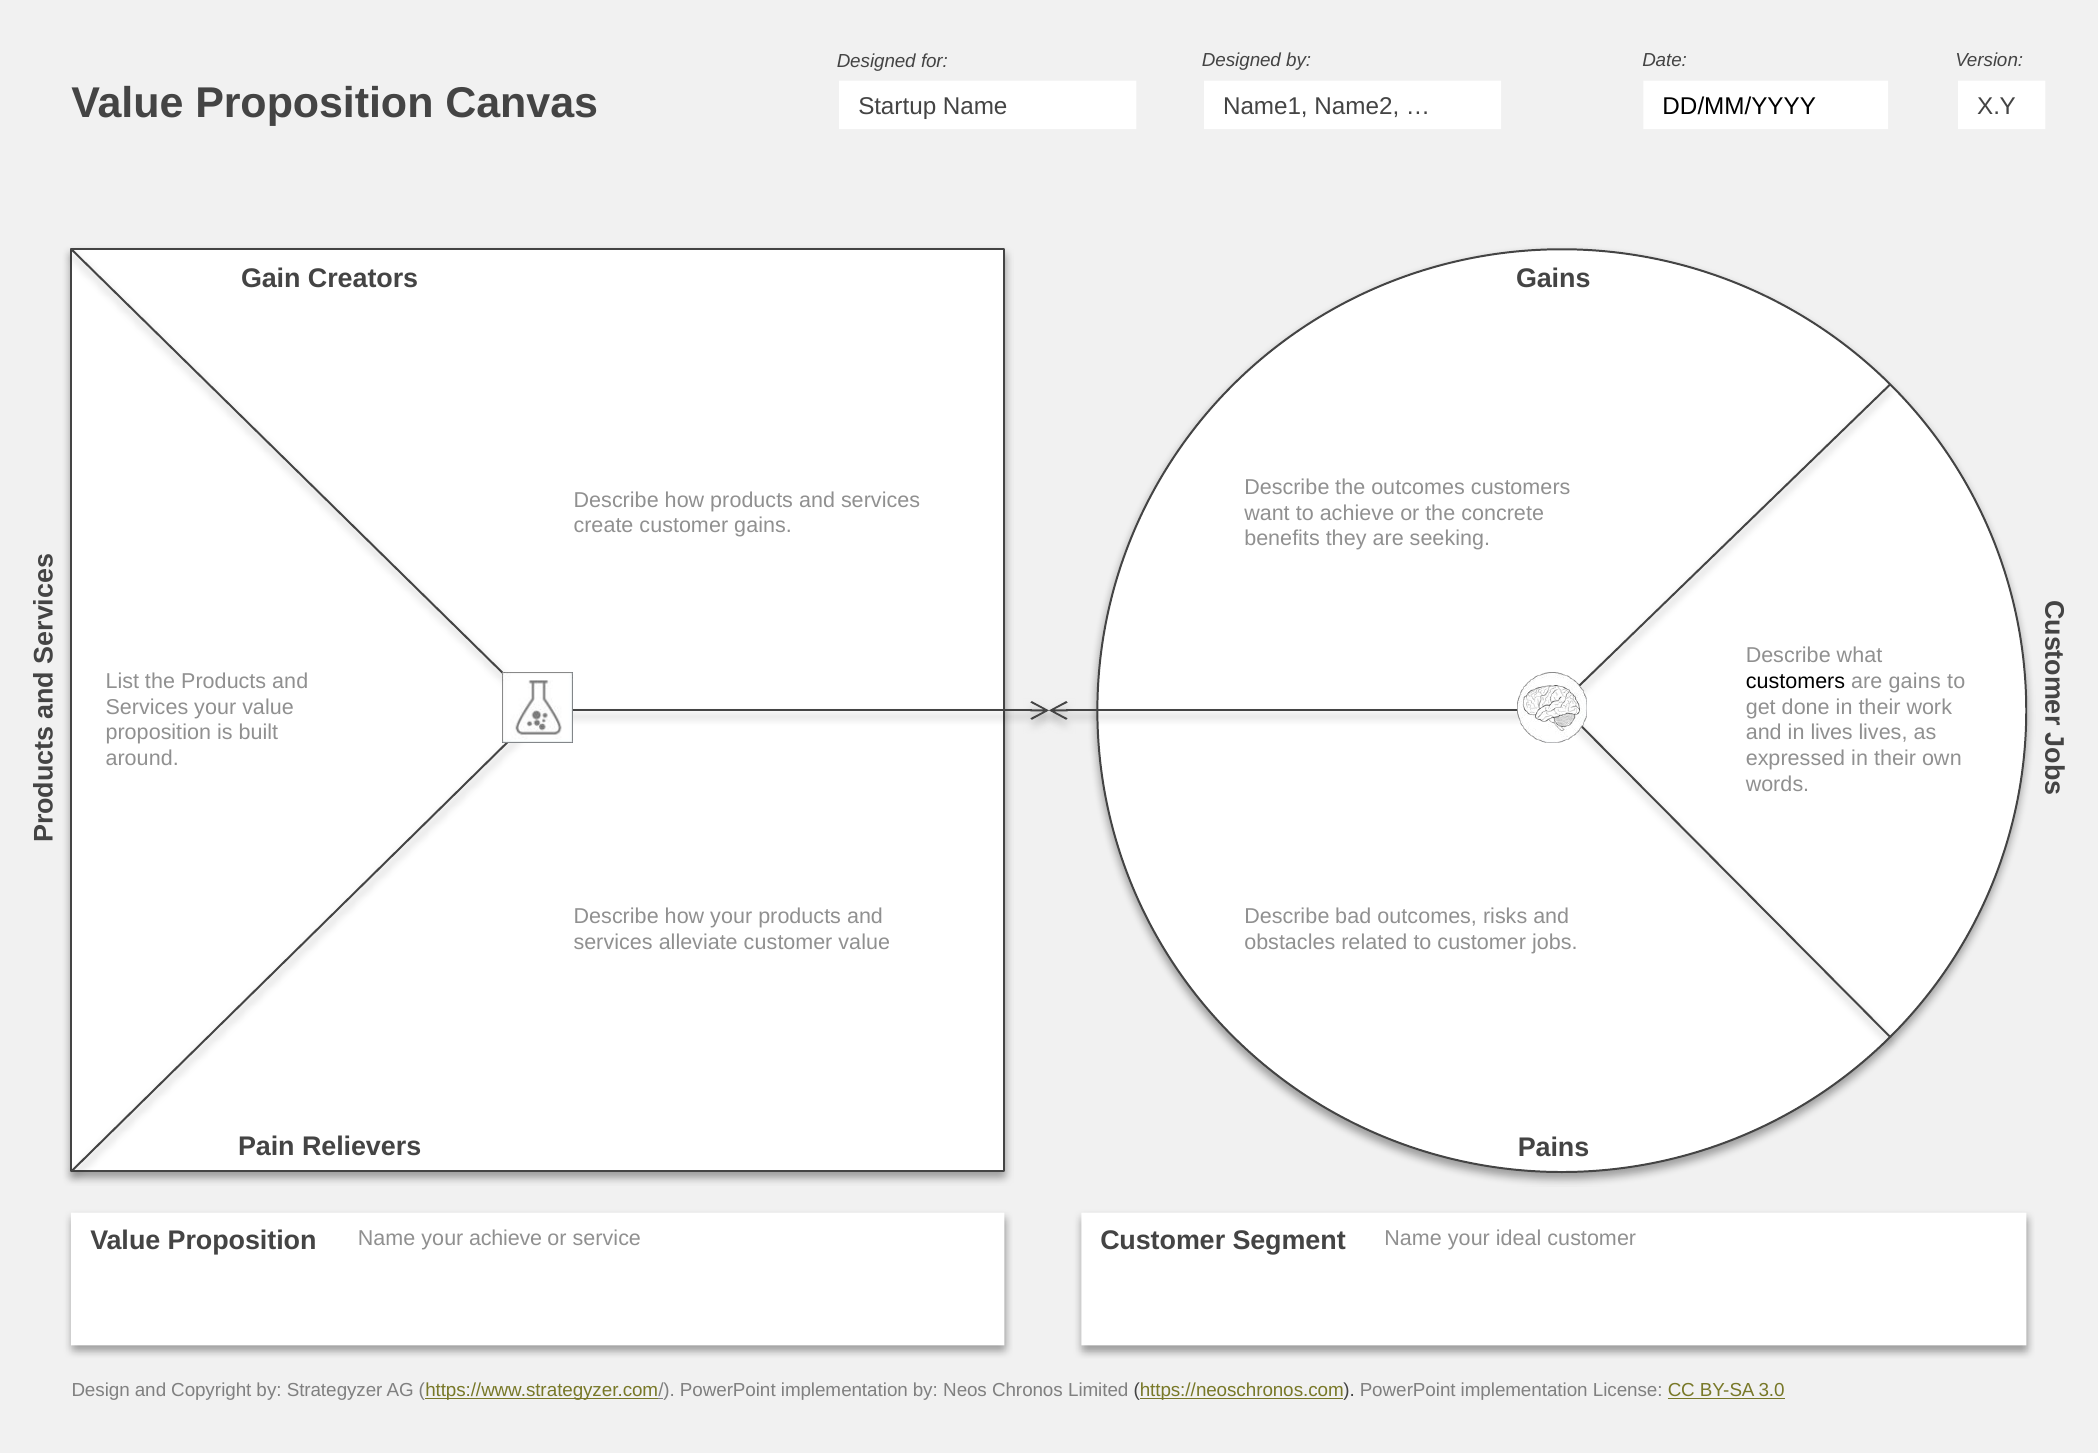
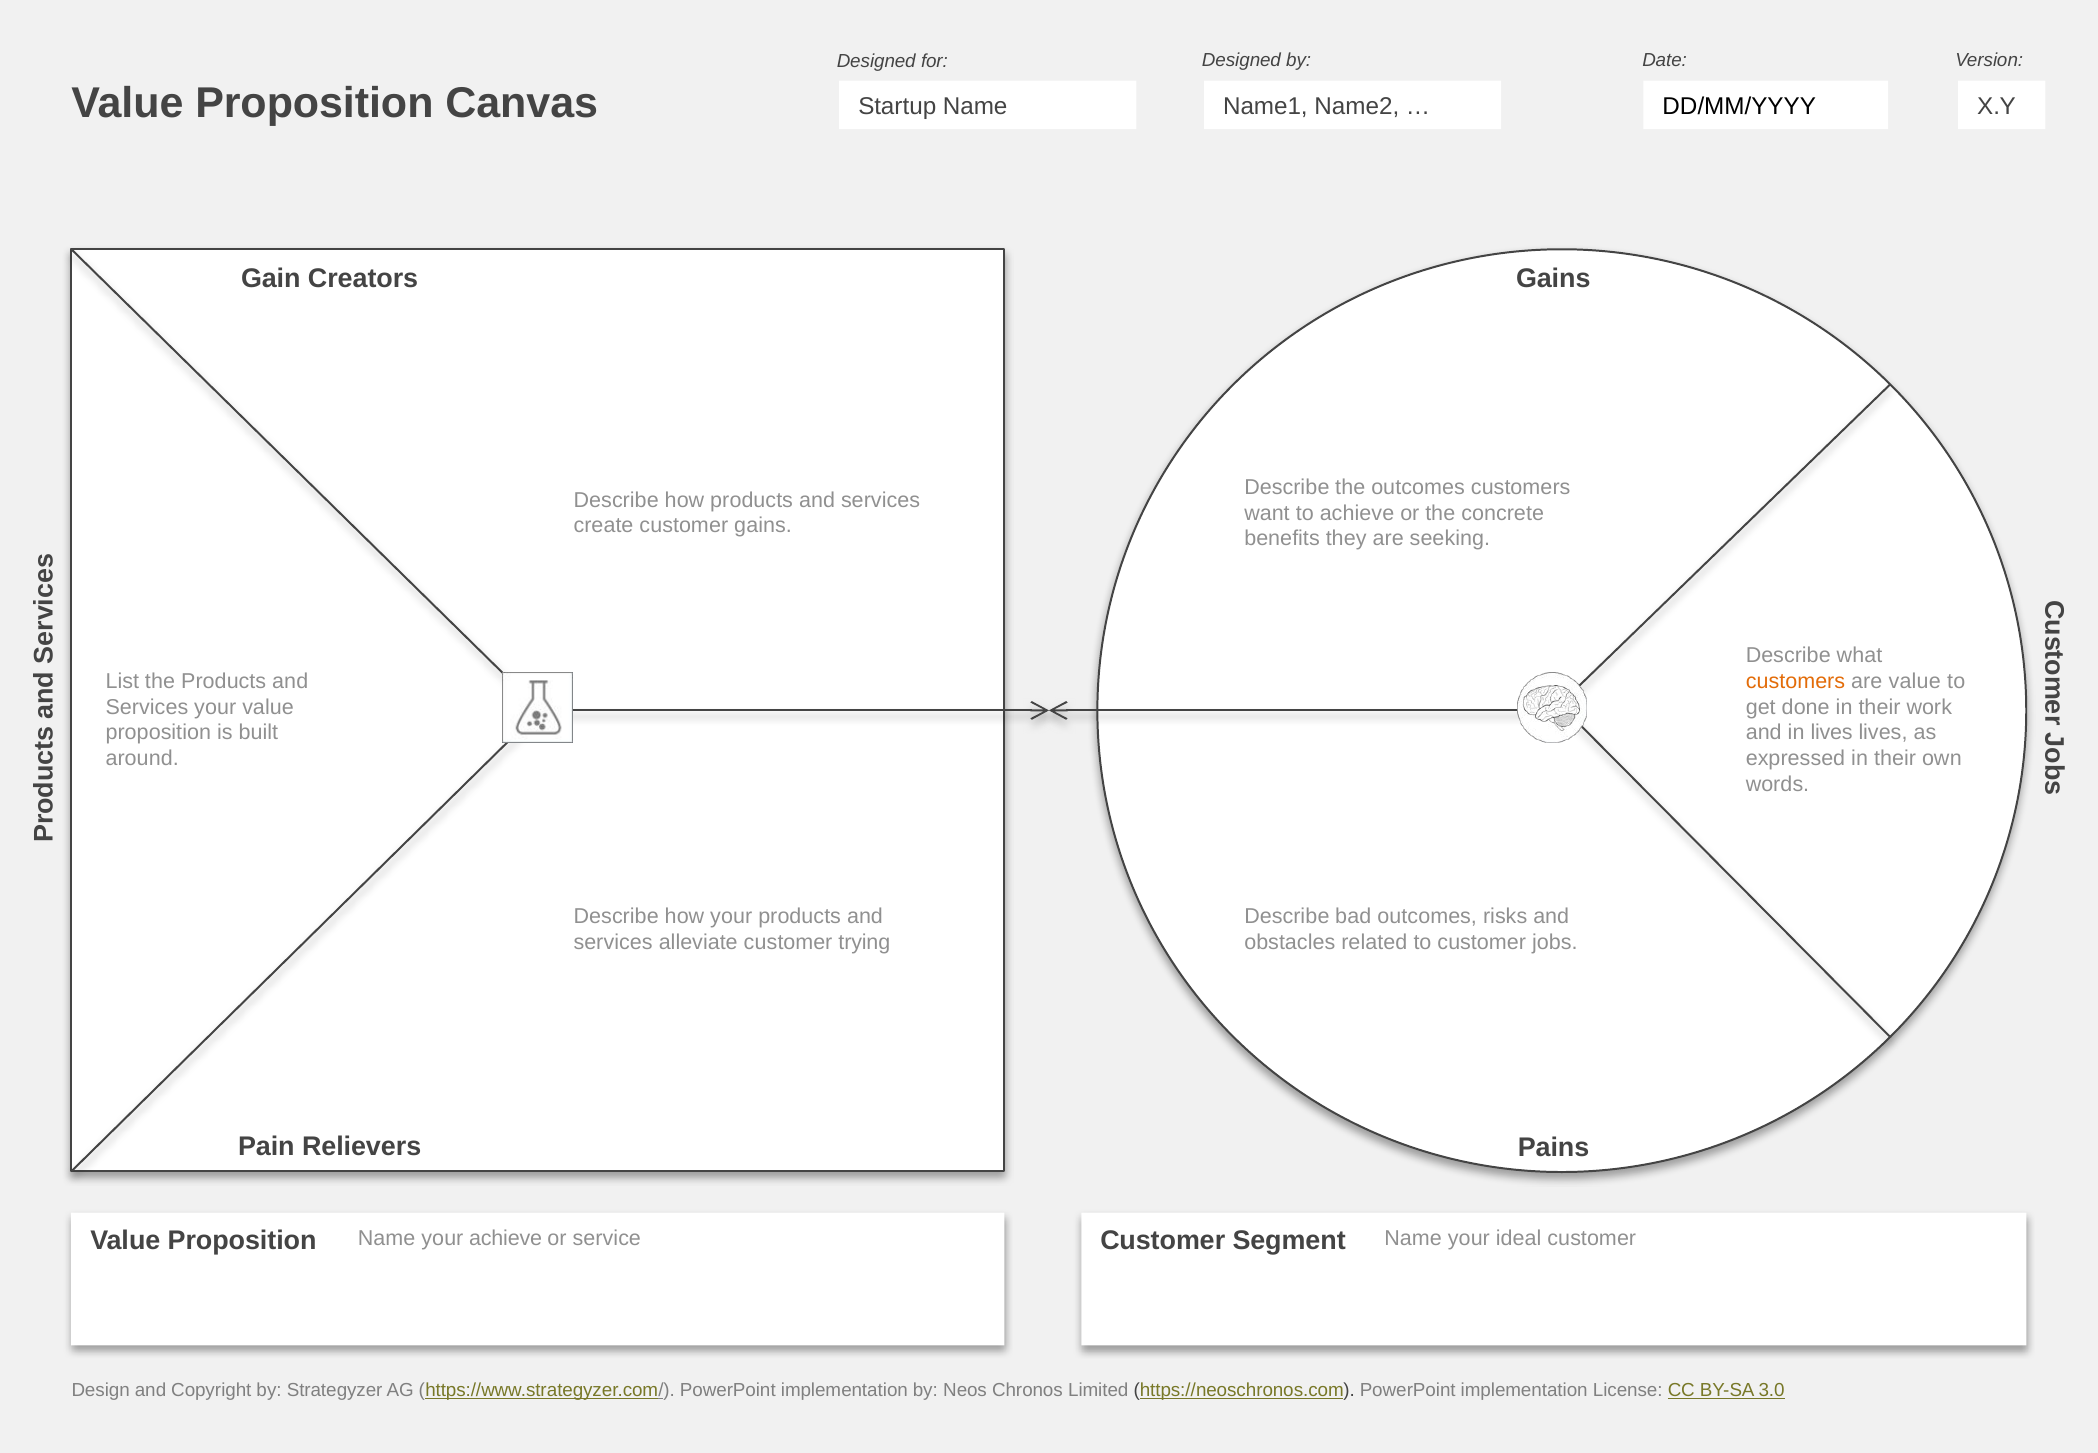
customers colour: black -> orange (1795, 681)
are gains: gains -> value (1915, 681)
customer value: value -> trying (864, 942)
